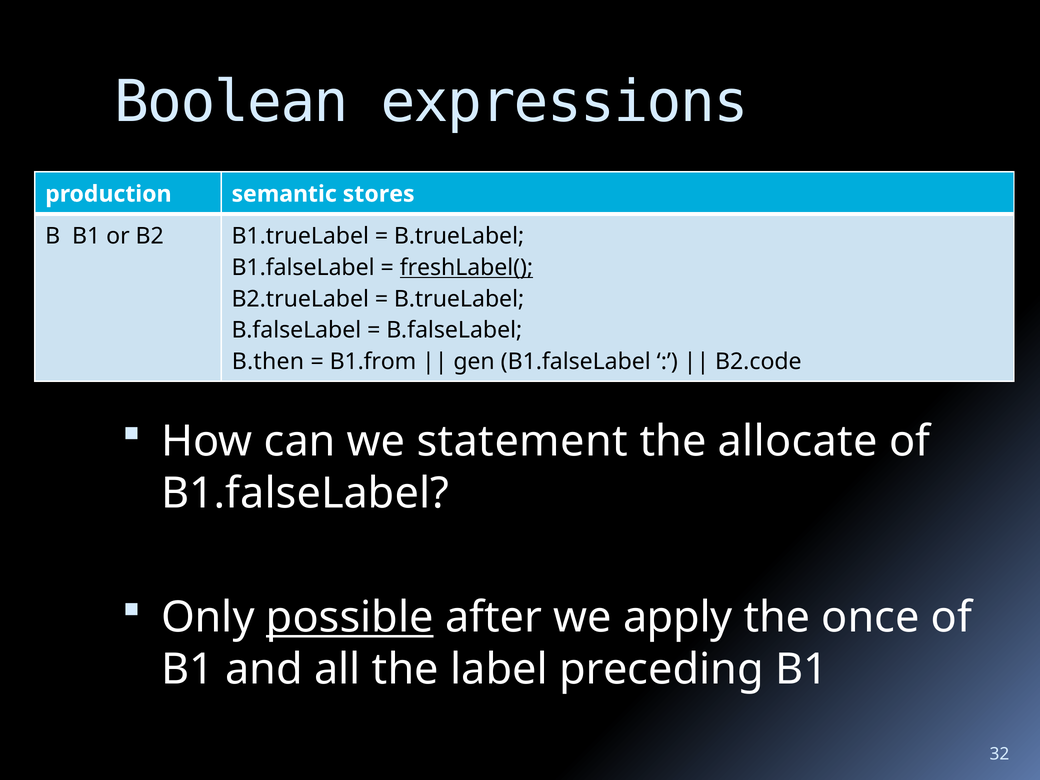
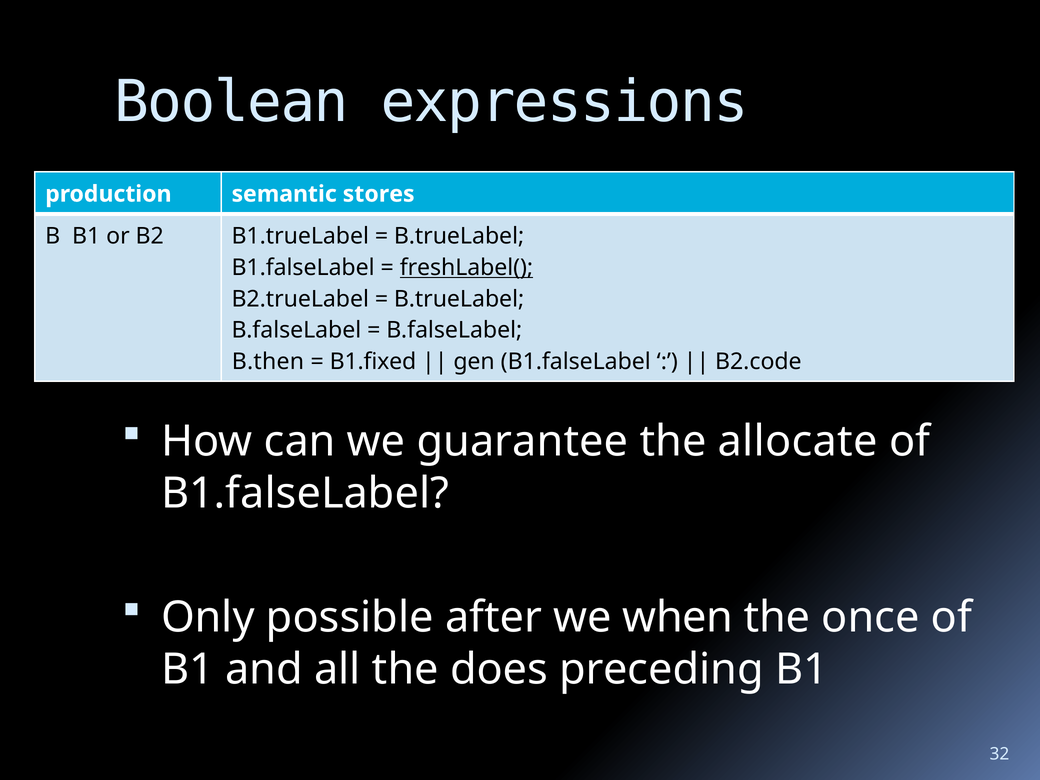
B1.from: B1.from -> B1.fixed (373, 362)
statement: statement -> guarantee (522, 441)
possible underline: present -> none (350, 618)
apply: apply -> when (678, 618)
label: label -> does (499, 670)
